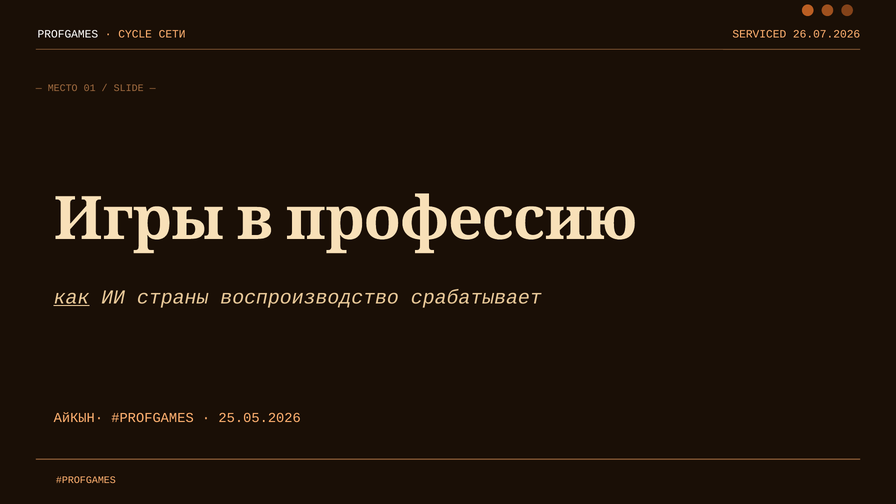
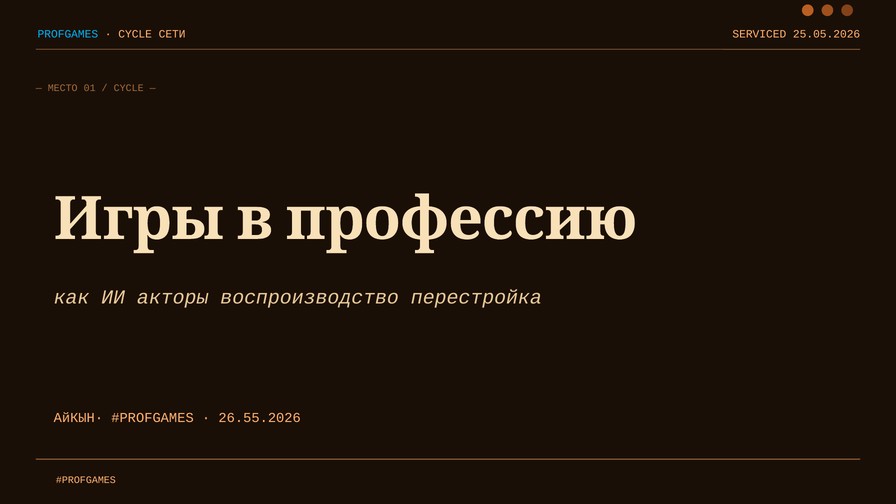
PROFGAMES colour: white -> light blue (68, 34)
26.07.2026: 26.07.2026 -> 25.05.2026 (827, 34)
SLIDE: SLIDE -> CYCLE (129, 88)
как underline: present -> none (72, 297)
страны: страны -> акторы (173, 297)
срабатывает: срабатывает -> перестройка (476, 297)
25.05.2026: 25.05.2026 -> 26.55.2026 (260, 418)
